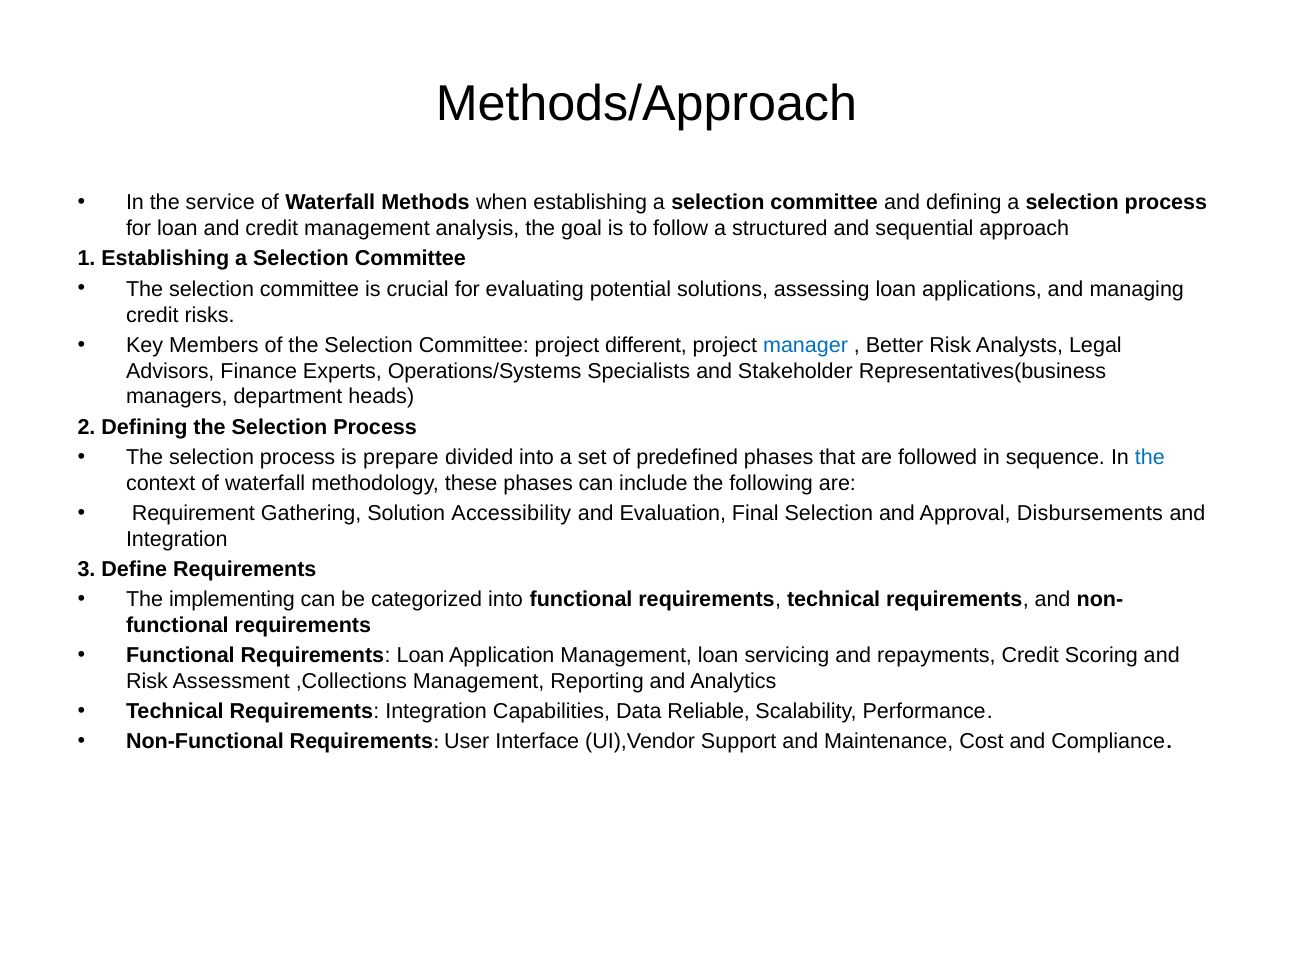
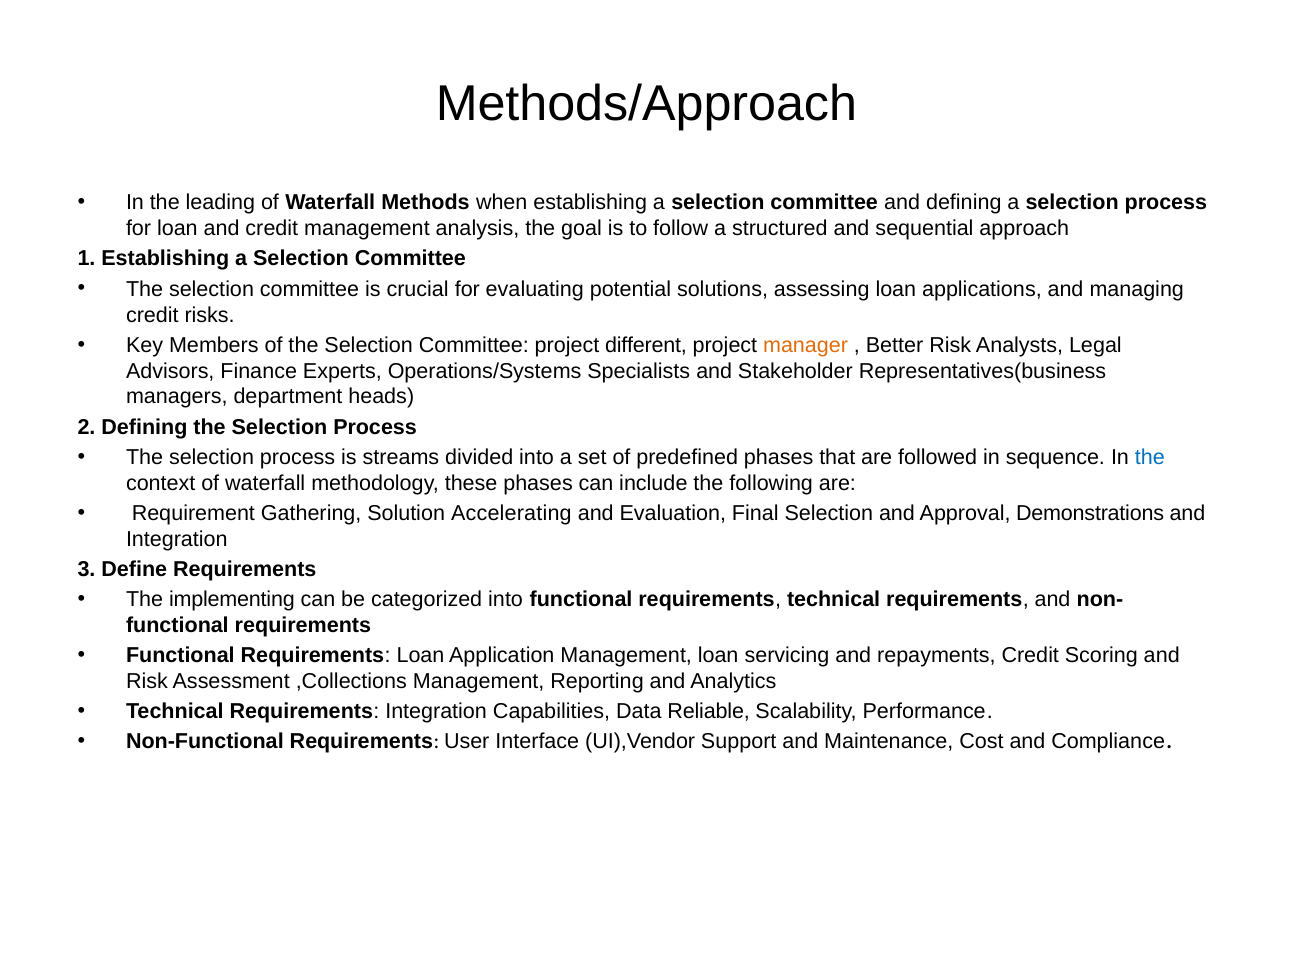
service: service -> leading (220, 203)
manager colour: blue -> orange (806, 345)
prepare: prepare -> streams (401, 457)
Accessibility: Accessibility -> Accelerating (511, 513)
Disbursements: Disbursements -> Demonstrations (1090, 513)
